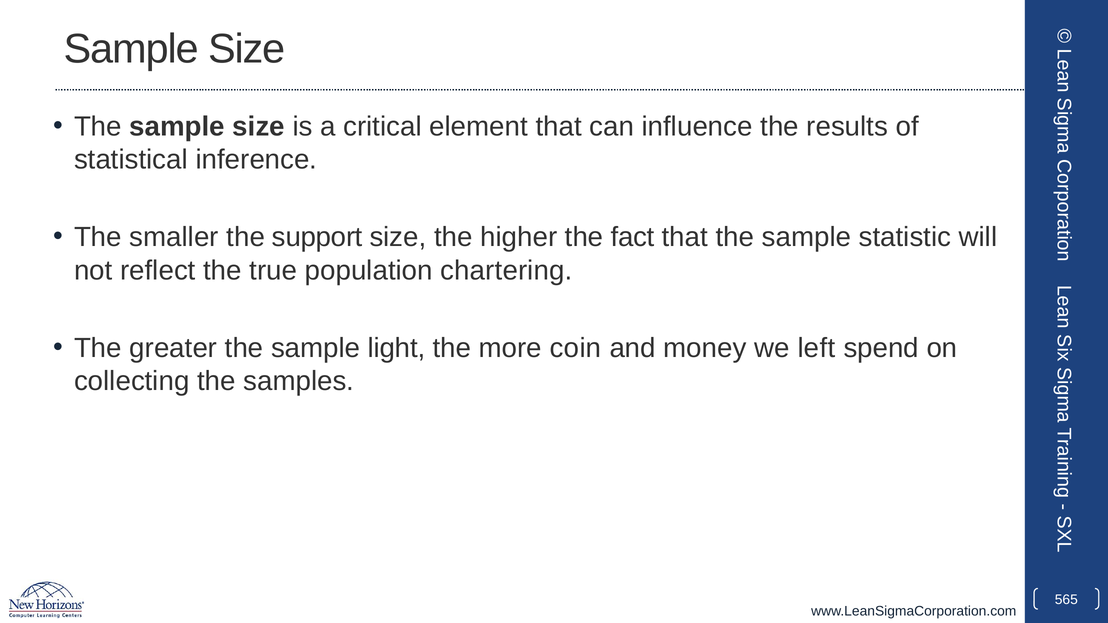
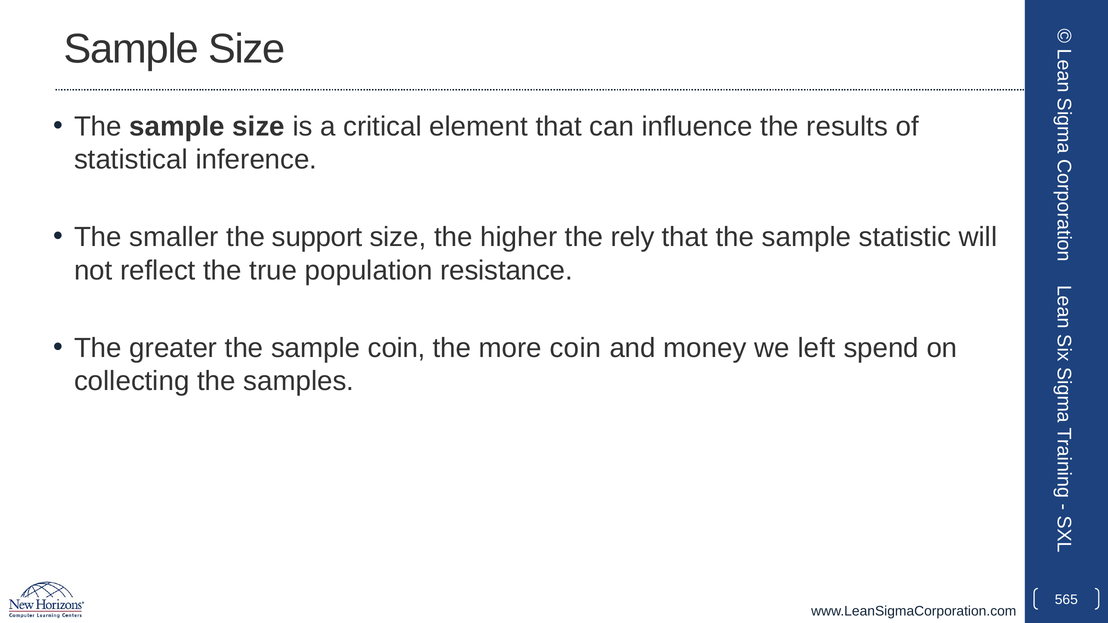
fact: fact -> rely (633, 237)
chartering: chartering -> resistance (507, 271)
sample light: light -> coin (397, 348)
